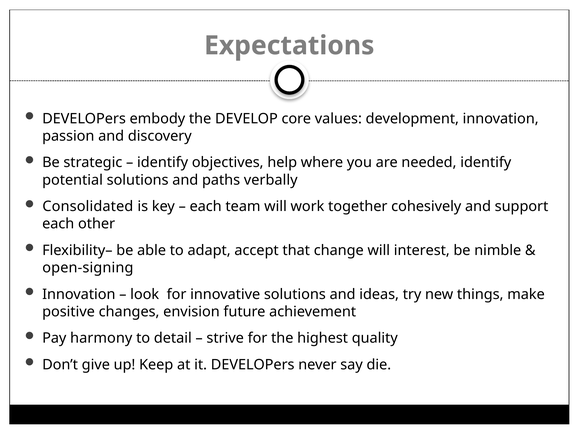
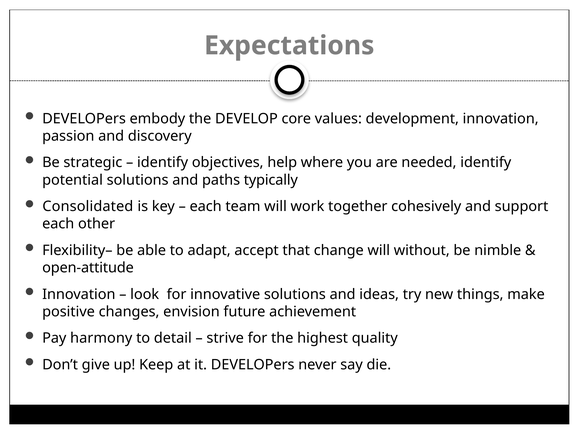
verbally: verbally -> typically (271, 180)
interest: interest -> without (422, 250)
open-signing: open-signing -> open-attitude (88, 268)
